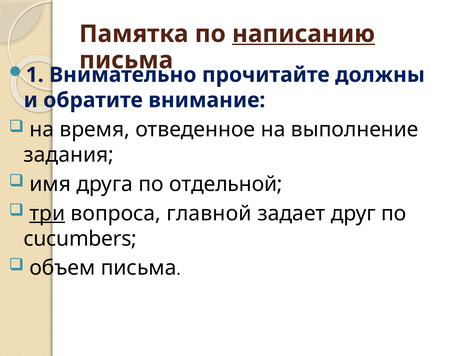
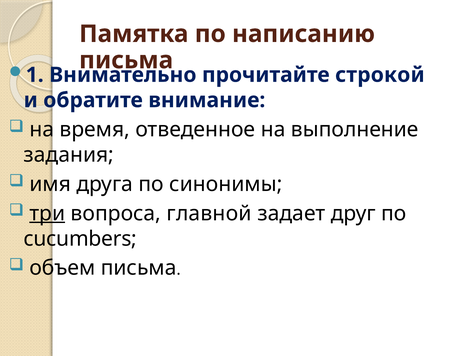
написанию underline: present -> none (303, 34)
должны: должны -> строкой (380, 75)
отдельной: отдельной -> синонимы (226, 184)
